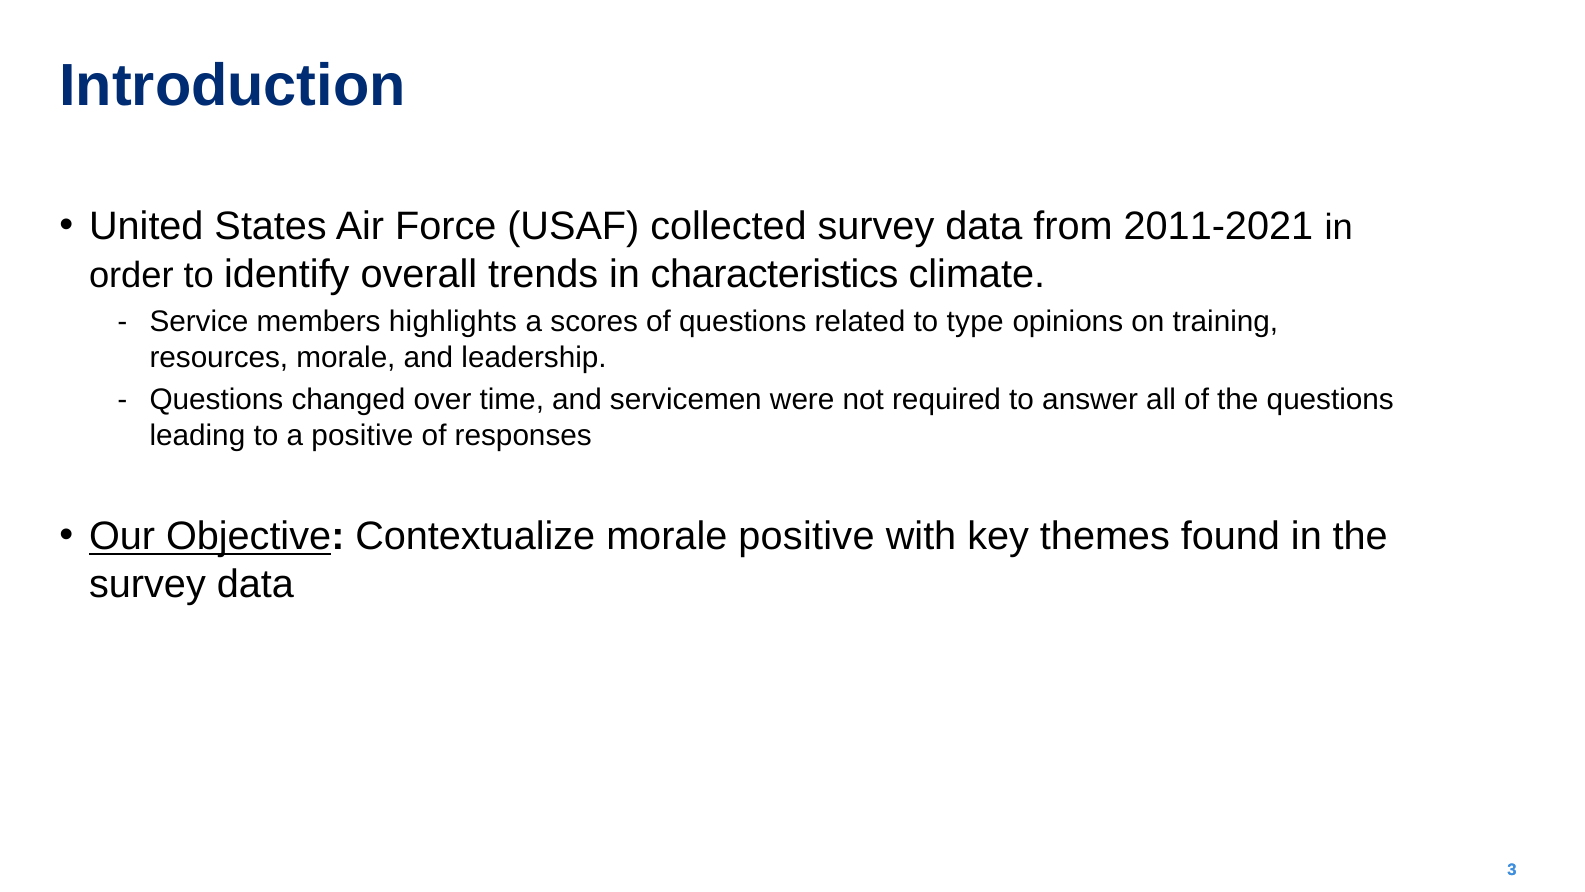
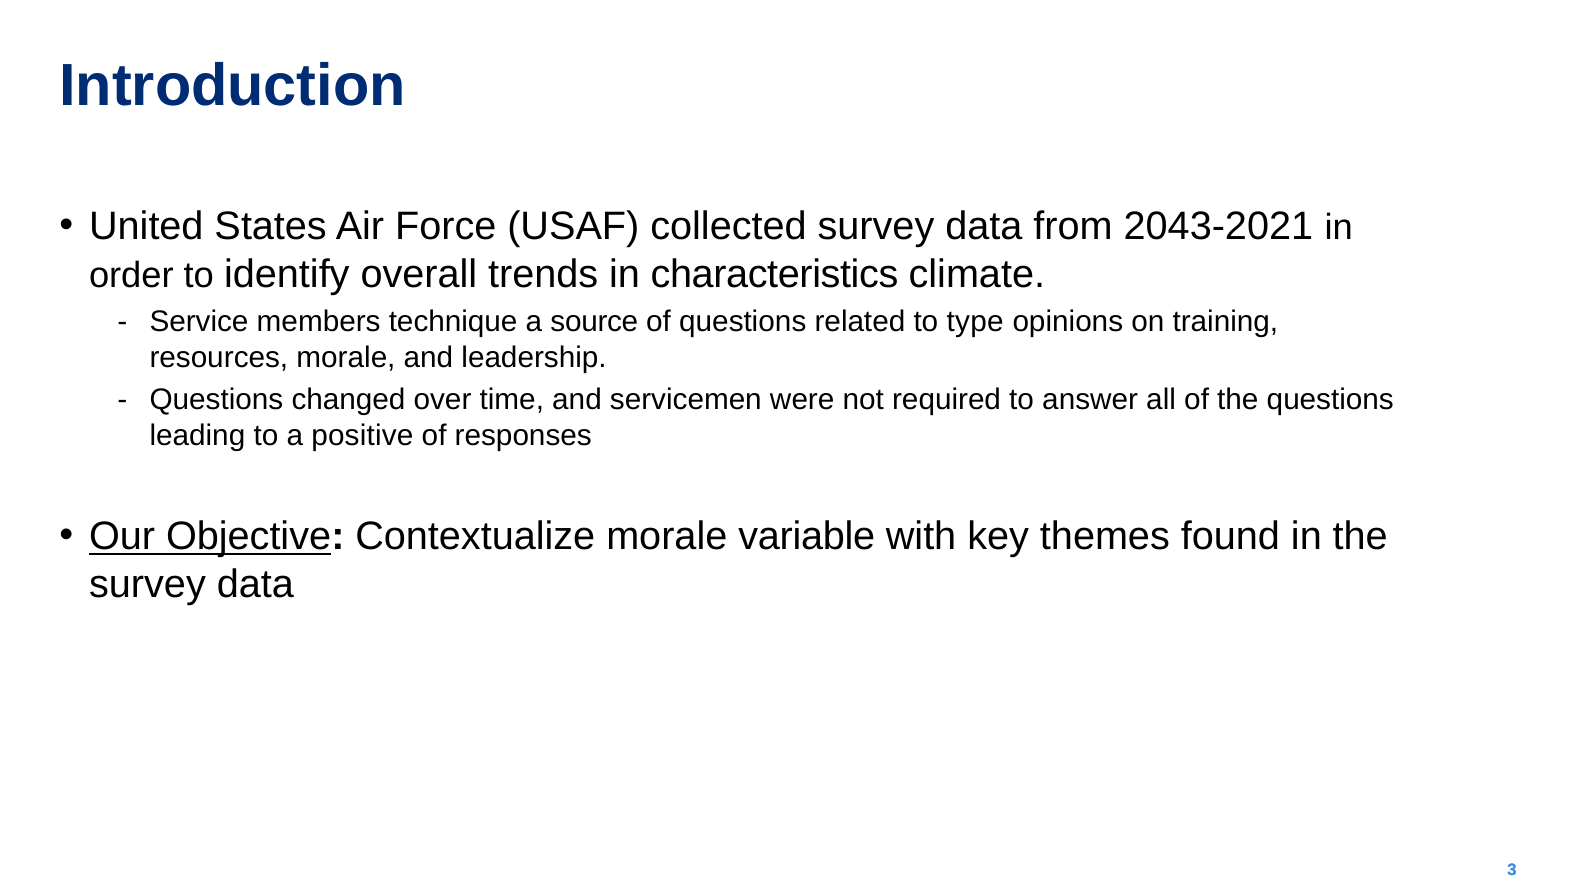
2011-2021: 2011-2021 -> 2043-2021 (1218, 227)
highlights: highlights -> technique (453, 322)
scores: scores -> source (594, 322)
morale positive: positive -> variable (807, 536)
